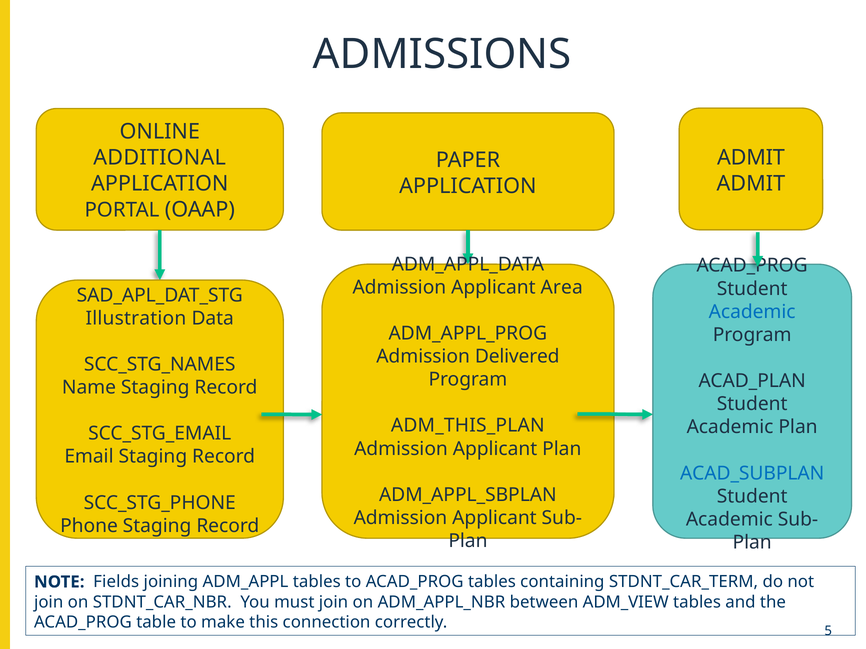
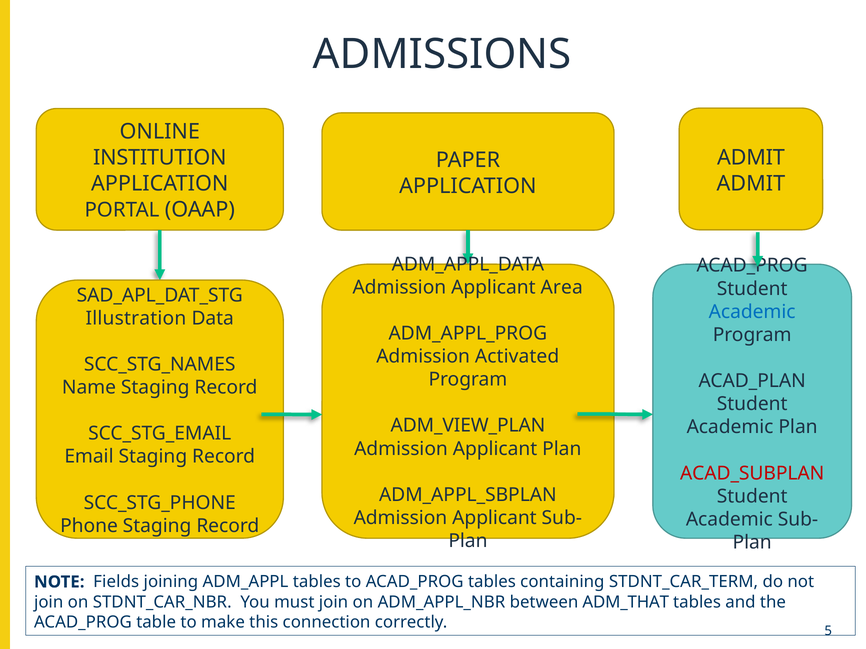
ADDITIONAL: ADDITIONAL -> INSTITUTION (160, 158)
Delivered: Delivered -> Activated (517, 357)
ADM_THIS_PLAN: ADM_THIS_PLAN -> ADM_VIEW_PLAN (468, 426)
ACAD_SUBPLAN colour: blue -> red (752, 474)
ADM_VIEW: ADM_VIEW -> ADM_THAT (626, 603)
